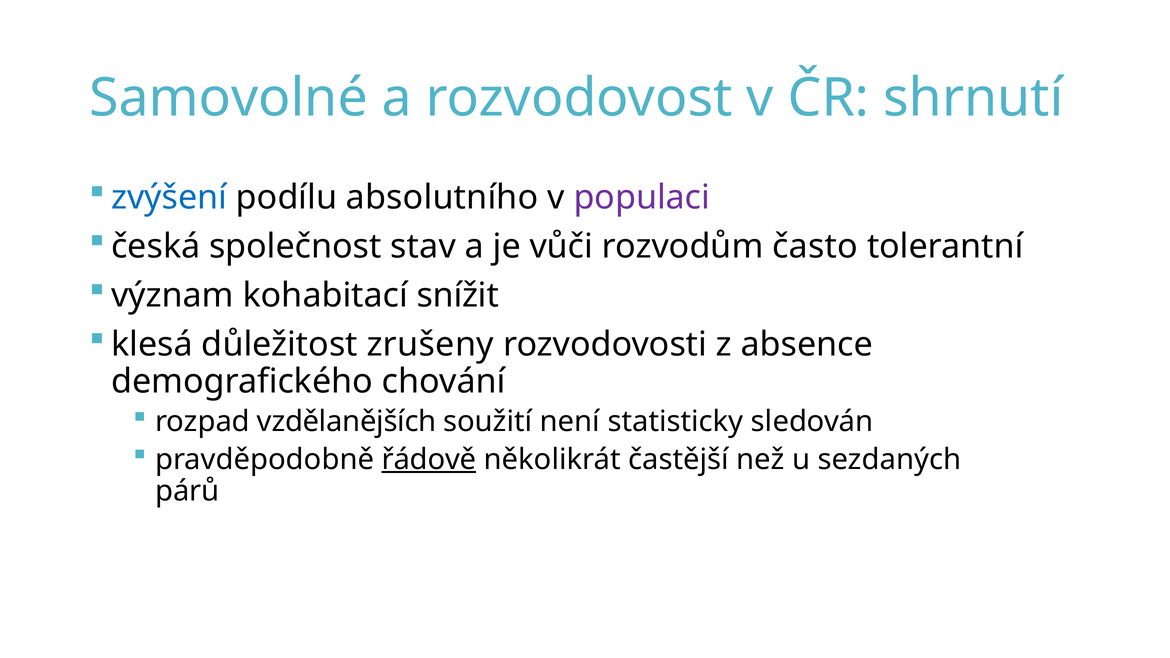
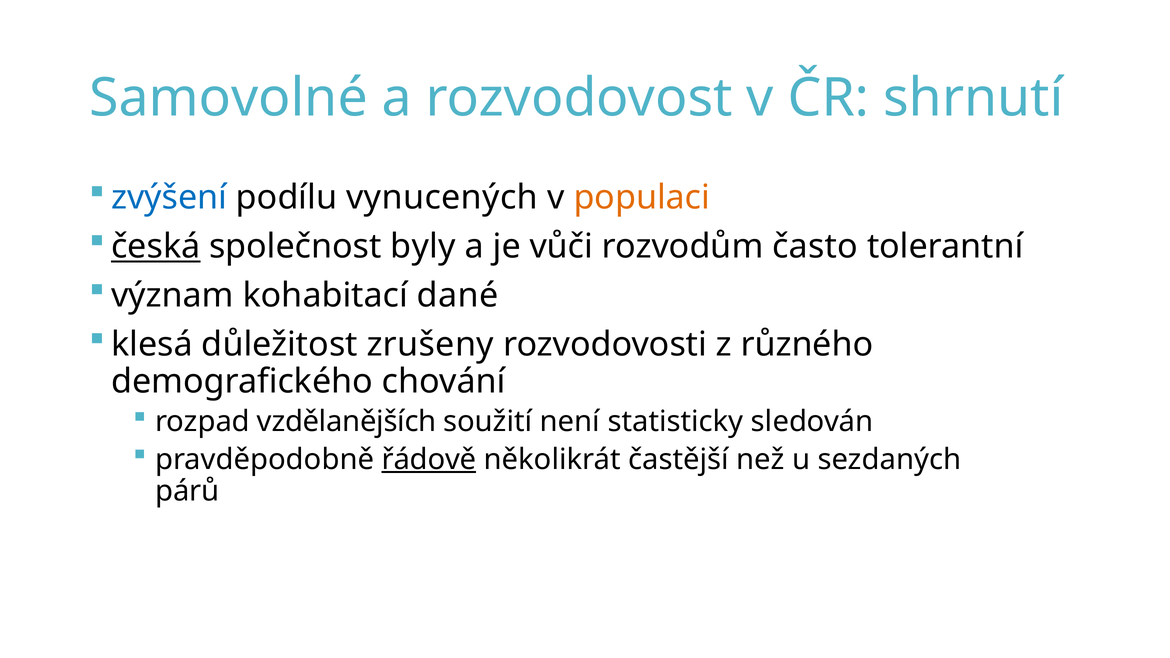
absolutního: absolutního -> vynucených (442, 198)
populaci colour: purple -> orange (642, 198)
česká underline: none -> present (156, 247)
stav: stav -> byly (423, 247)
snížit: snížit -> dané (458, 296)
absence: absence -> různého (807, 345)
